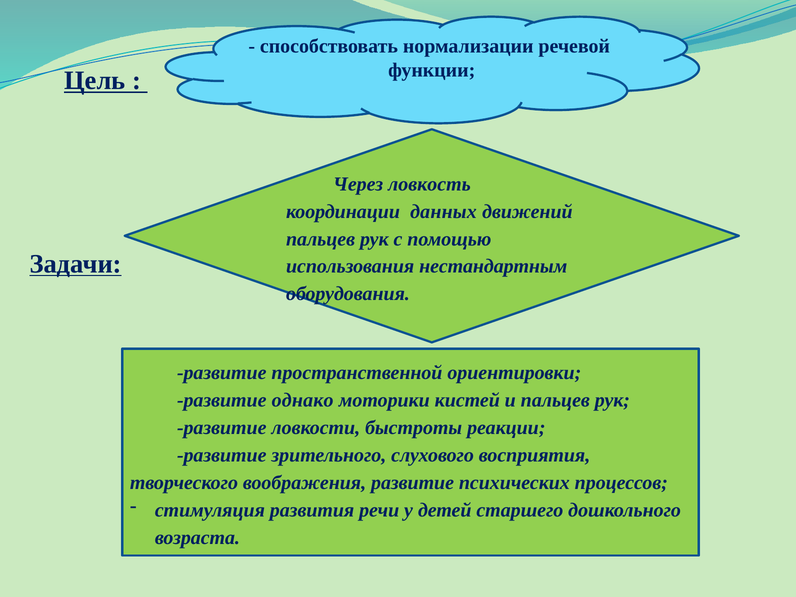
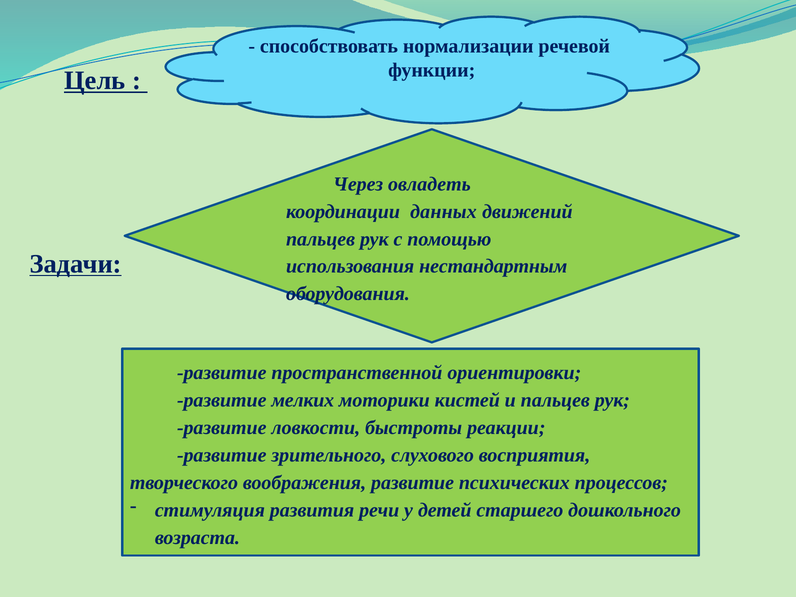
ловкость: ловкость -> овладеть (429, 184)
однако: однако -> мелких (303, 400)
